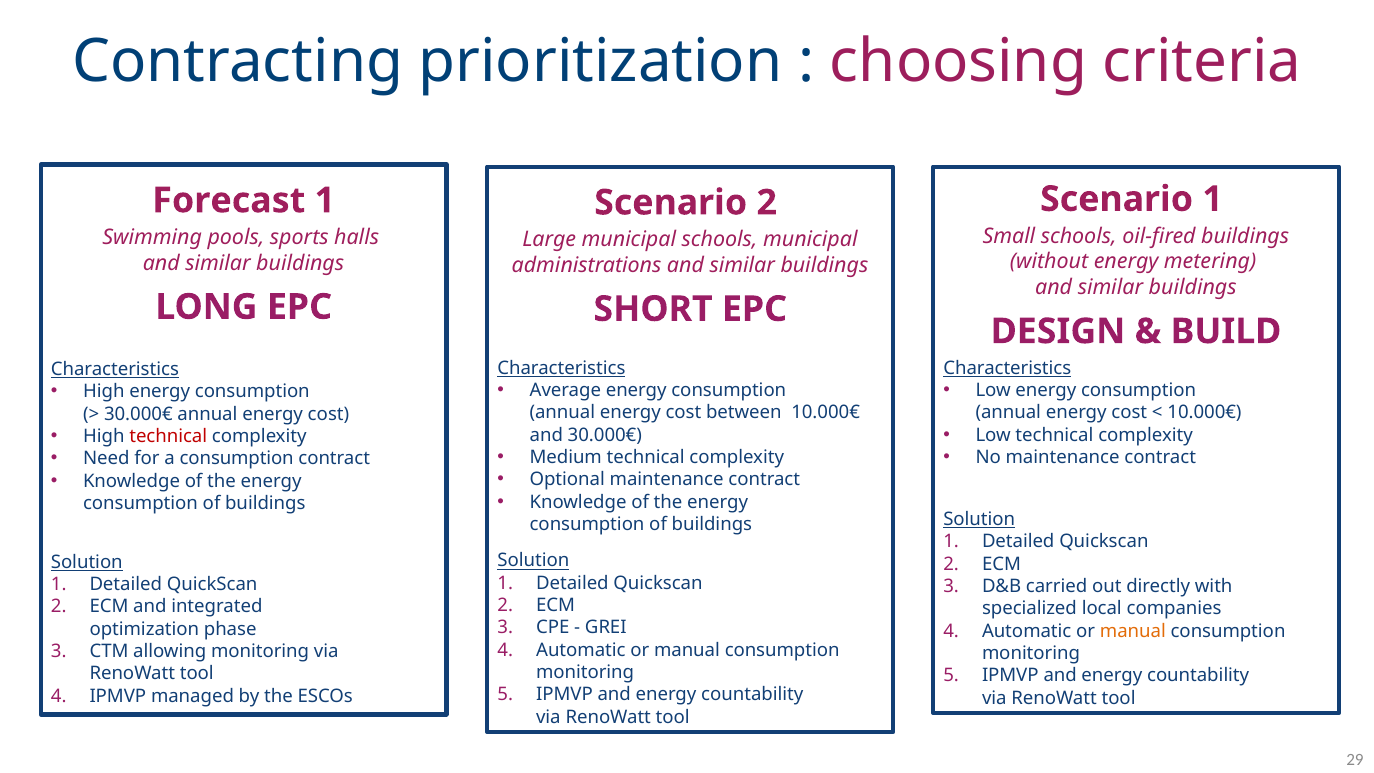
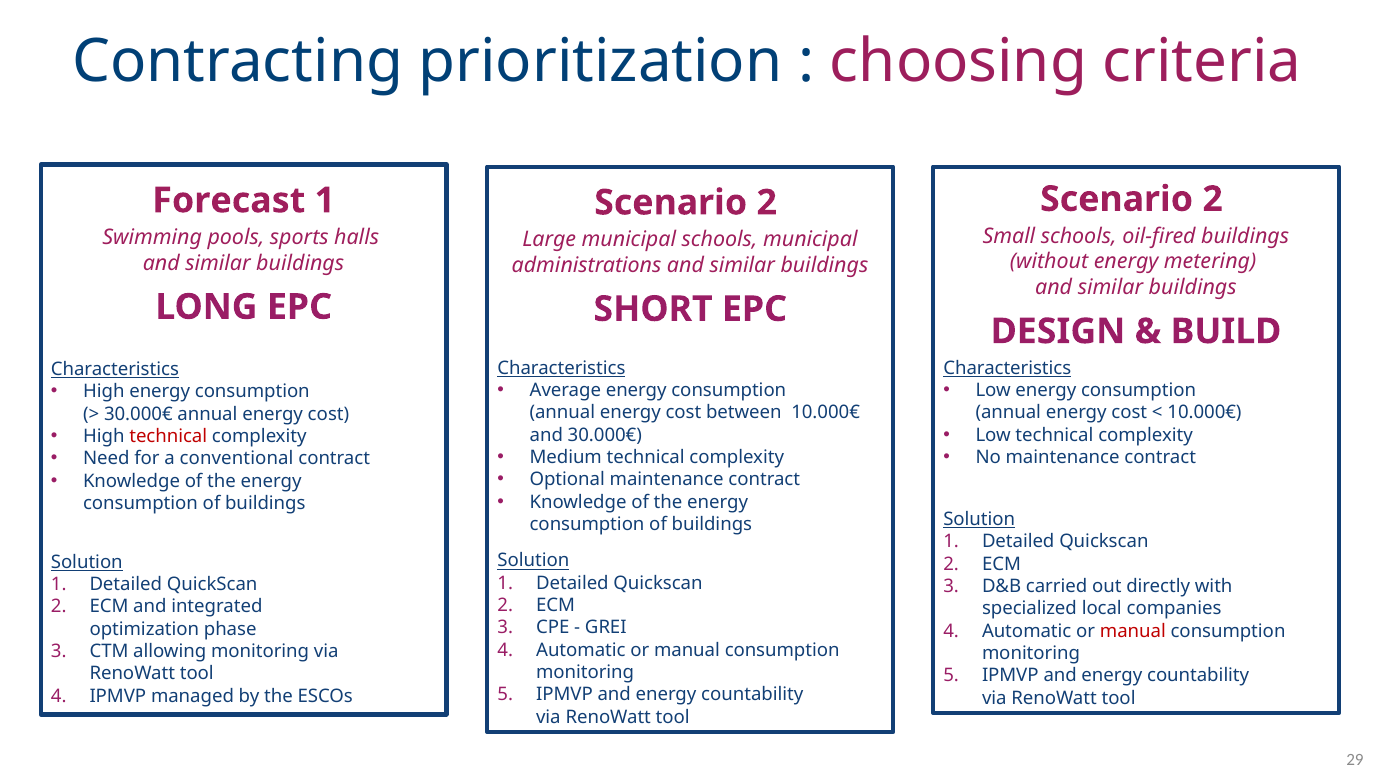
1: 1 -> 2 (1213, 199)
a consumption: consumption -> conventional (237, 459)
manual colour: orange -> red (1133, 631)
